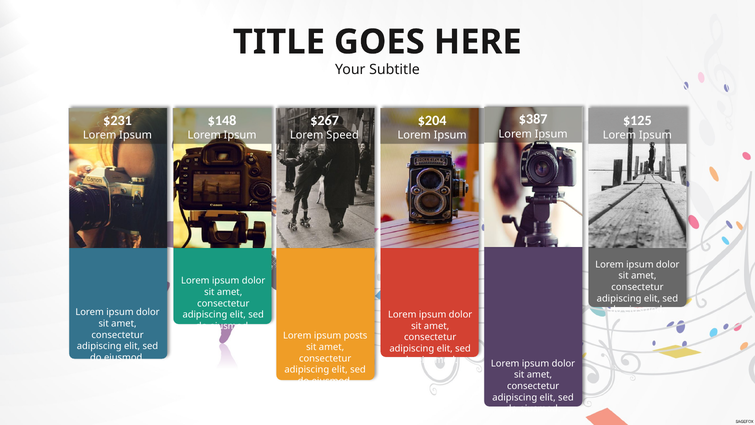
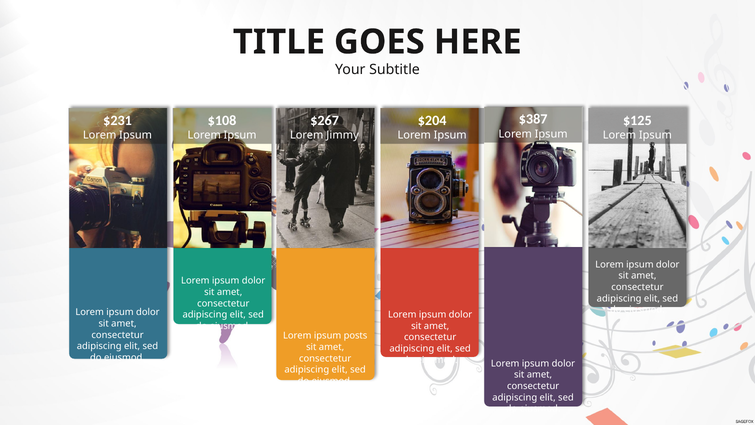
$148: $148 -> $108 (222, 120)
Speed: Speed -> Jimmy (343, 135)
